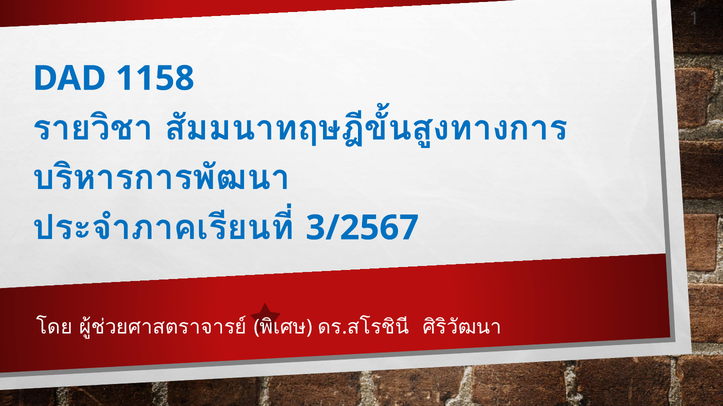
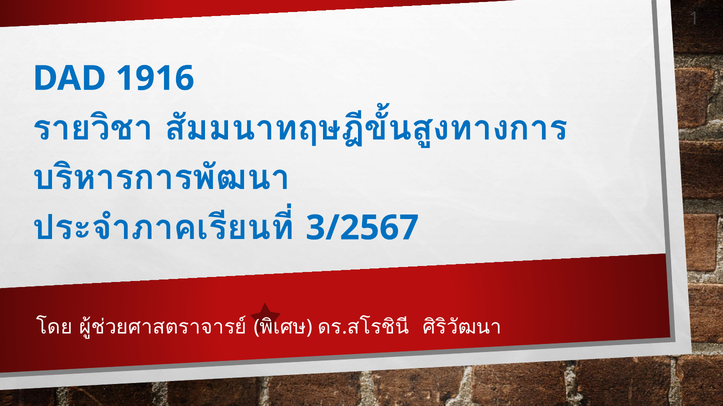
1158: 1158 -> 1916 (155, 79)
